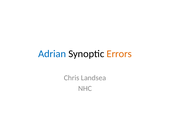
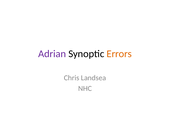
Adrian colour: blue -> purple (52, 54)
